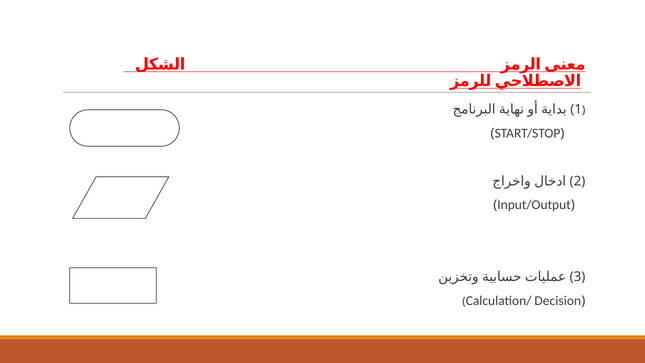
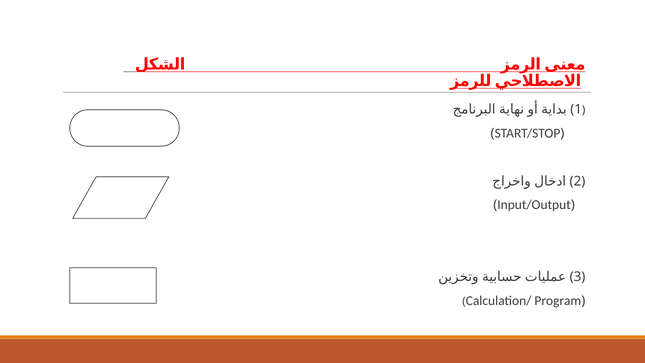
Decision: Decision -> Program (558, 301)
